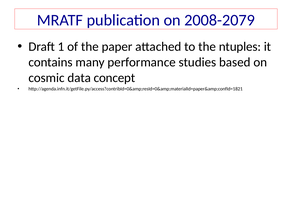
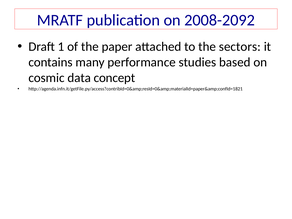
2008-2079: 2008-2079 -> 2008-2092 (220, 20)
ntuples: ntuples -> sectors (240, 47)
